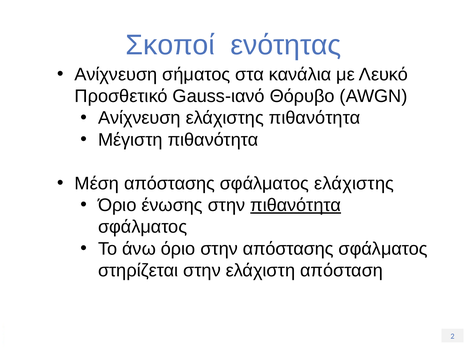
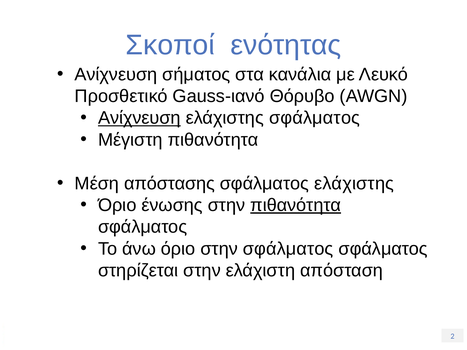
Ανίχνευση underline: none -> present (139, 118)
ελάχιστης πιθανότητα: πιθανότητα -> σφάλματος (315, 118)
στην απόστασης: απόστασης -> σφάλματος (288, 249)
